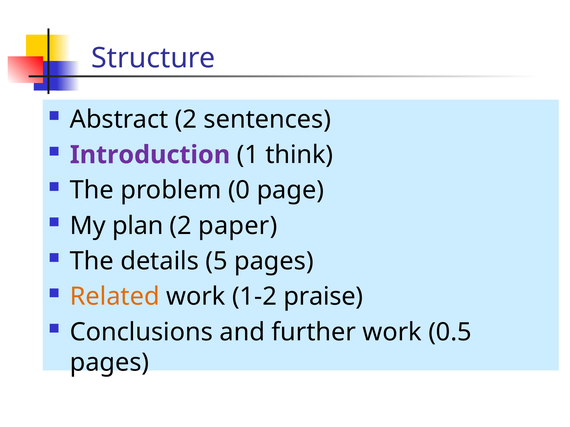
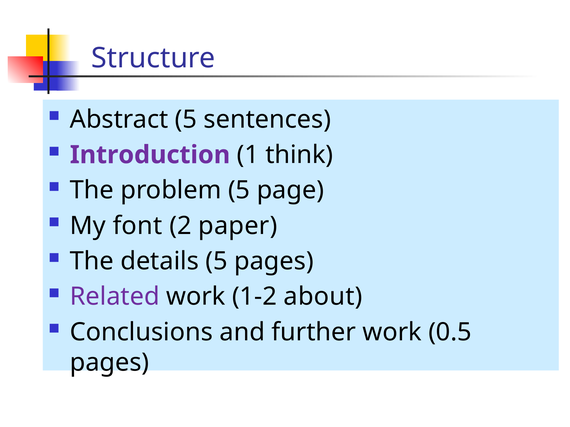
Abstract 2: 2 -> 5 (186, 120)
problem 0: 0 -> 5 (239, 191)
plan: plan -> font (137, 226)
Related colour: orange -> purple (115, 297)
praise: praise -> about (323, 297)
